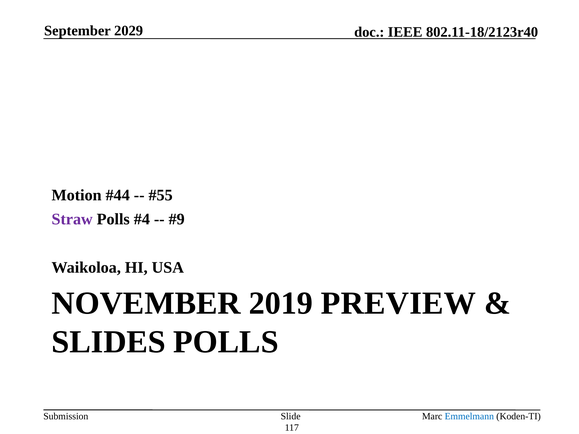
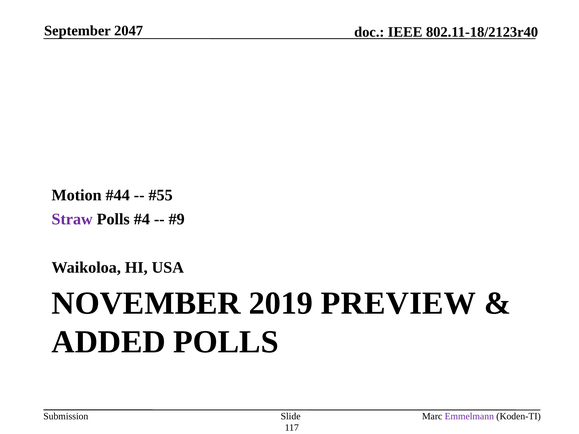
2029: 2029 -> 2047 (129, 31)
SLIDES: SLIDES -> ADDED (109, 342)
Emmelmann colour: blue -> purple (469, 416)
